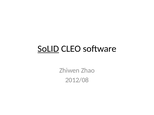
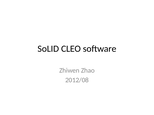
SoLID underline: present -> none (48, 49)
